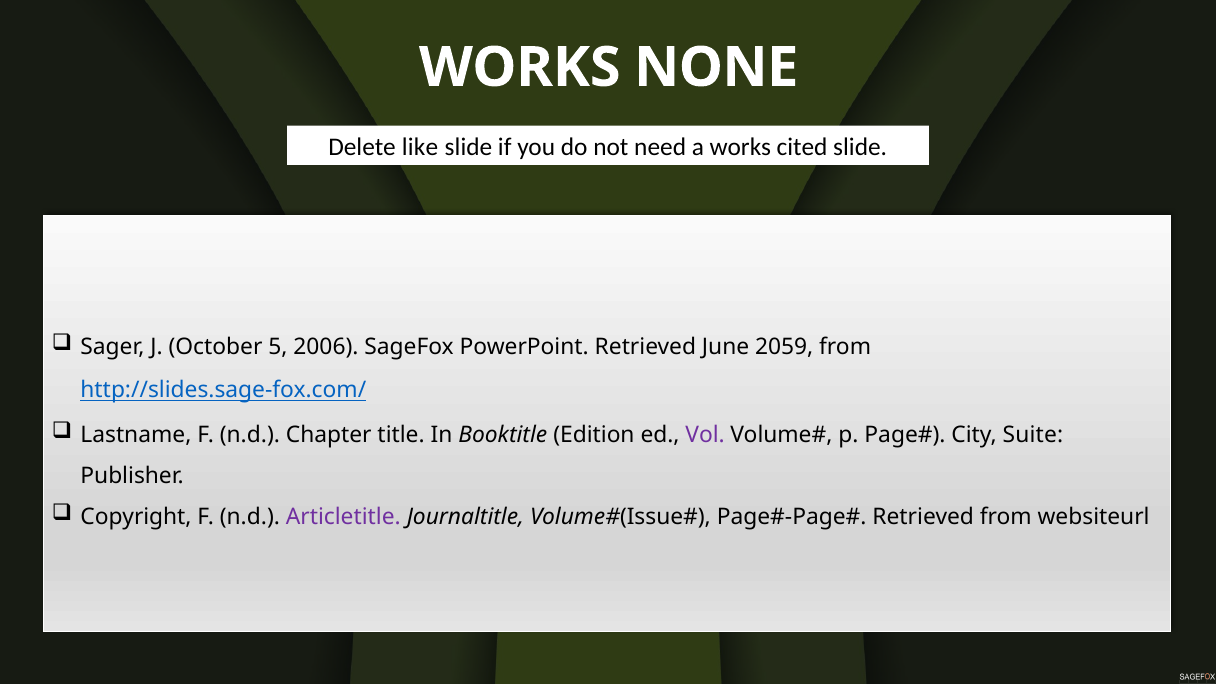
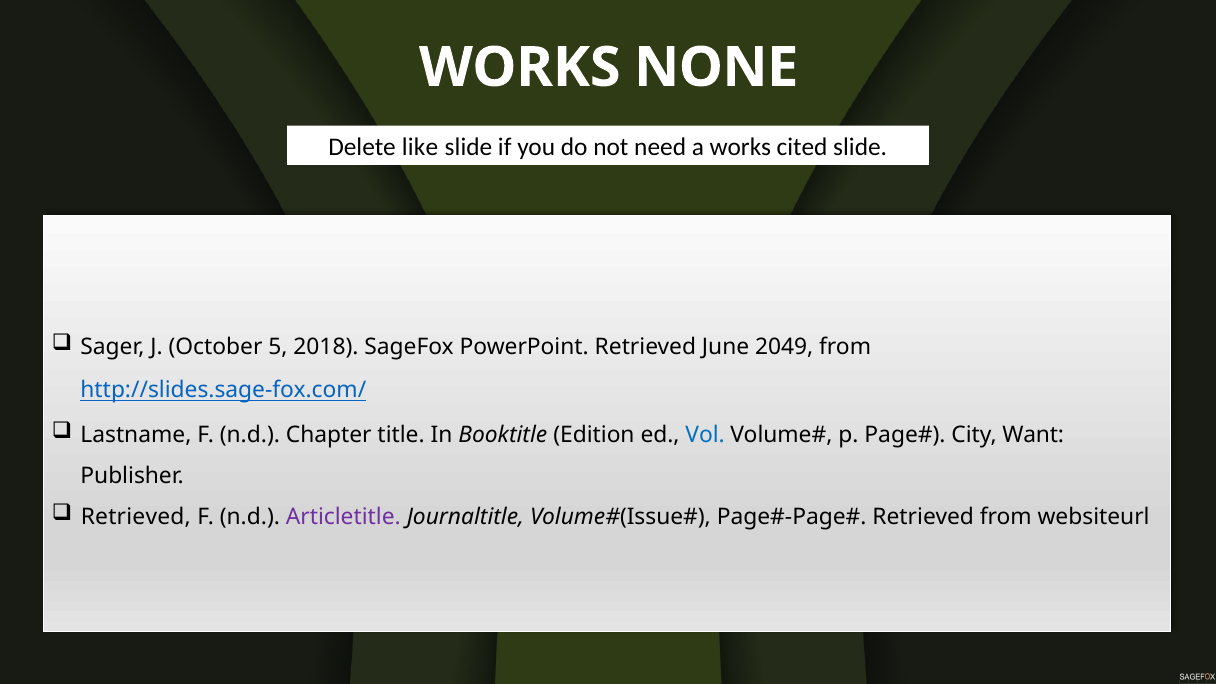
2006: 2006 -> 2018 (326, 347)
2059: 2059 -> 2049 (784, 347)
Vol colour: purple -> blue (705, 435)
Suite: Suite -> Want (1033, 435)
Copyright: Copyright -> Retrieved (136, 517)
